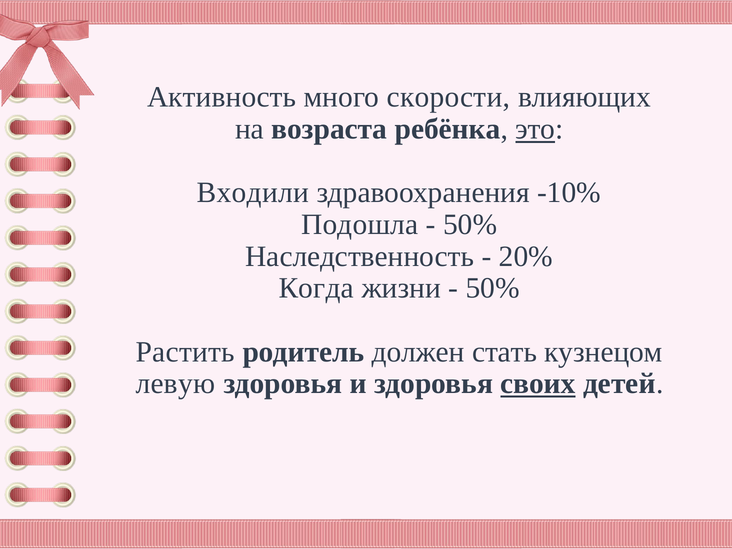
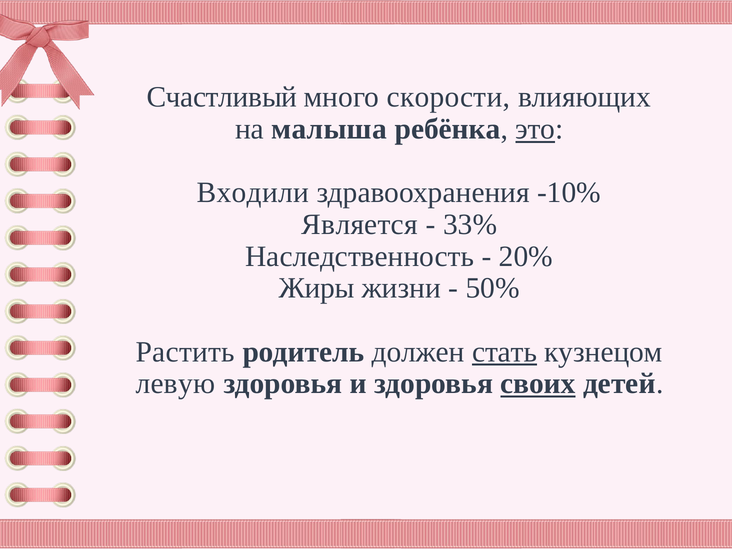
Активность: Активность -> Счастливый (222, 97)
возраста: возраста -> малыша (329, 129)
Подошла: Подошла -> Является (360, 225)
50%: 50% -> 33% (470, 225)
Когда: Когда -> Жиры (317, 288)
стать underline: none -> present (505, 352)
